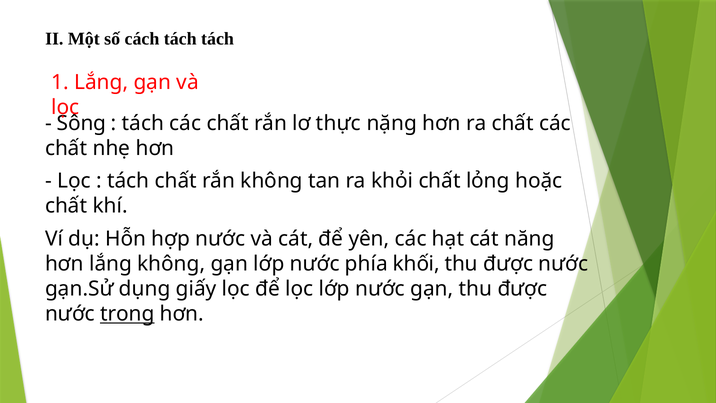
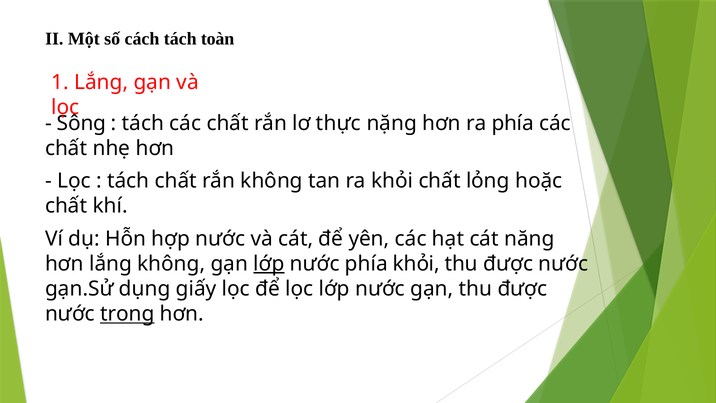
tách tách: tách -> toàn (218, 39)
ra chất: chất -> phía (513, 123)
lớp underline: none -> present (269, 264)
phía khối: khối -> khỏi (416, 264)
